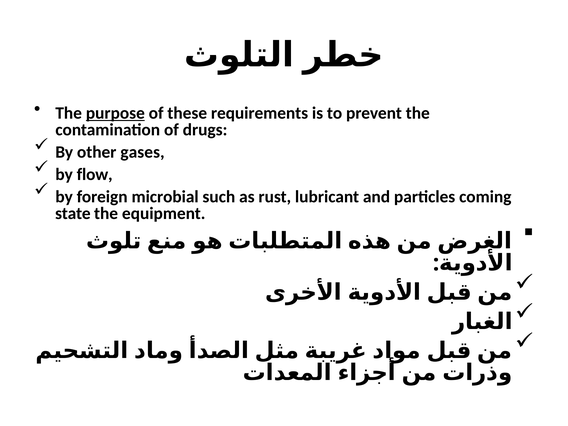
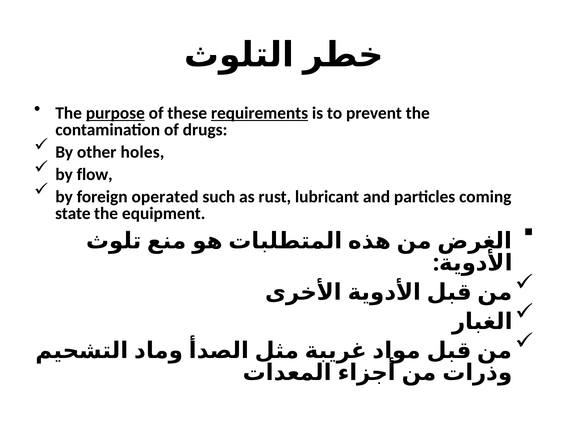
requirements underline: none -> present (260, 113)
gases: gases -> holes (142, 152)
microbial: microbial -> operated (165, 197)
